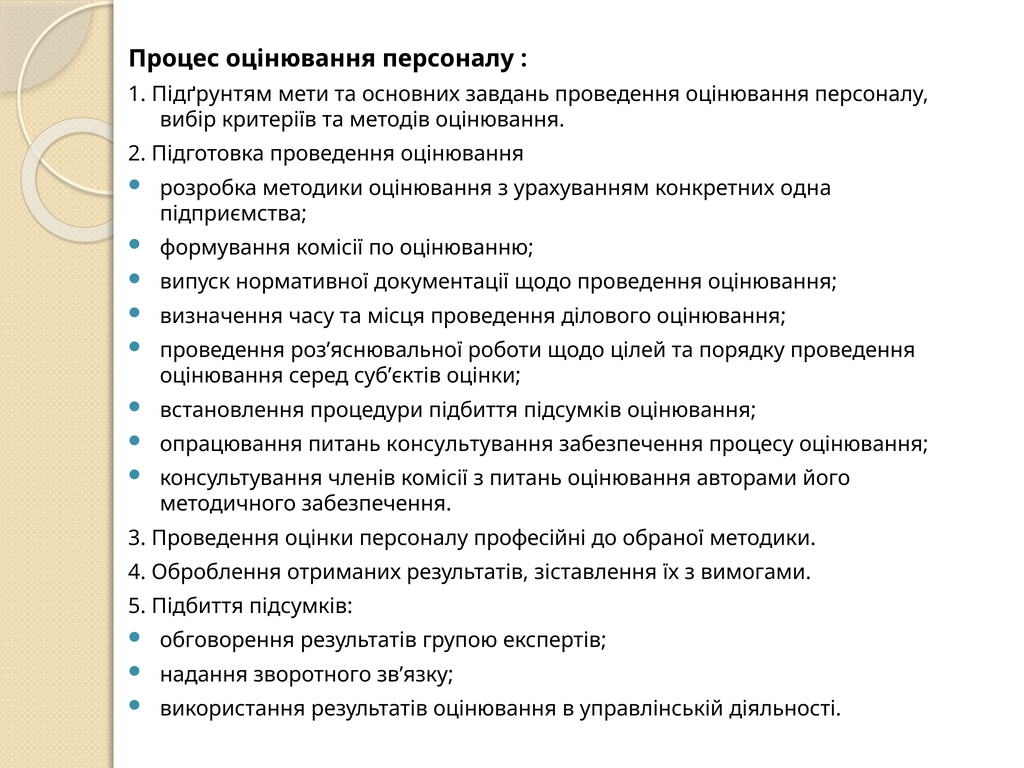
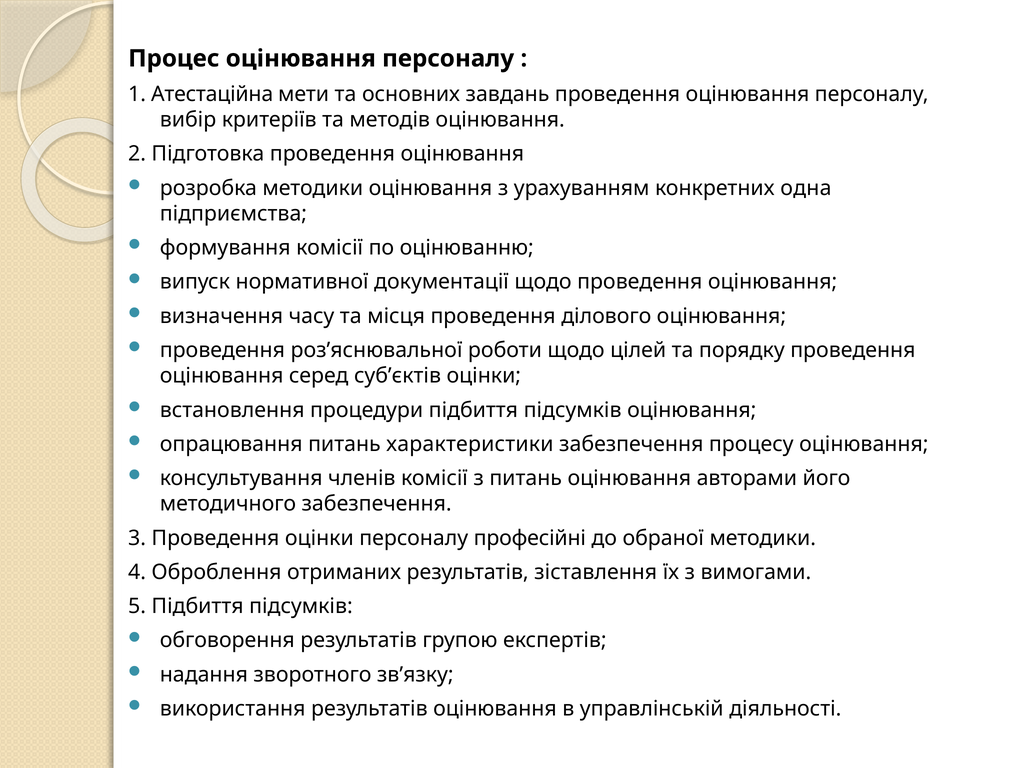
Підґрунтям: Підґрунтям -> Атестаційна (212, 94)
питань консультування: консультування -> характеристики (470, 444)
